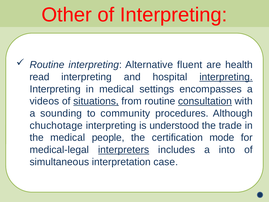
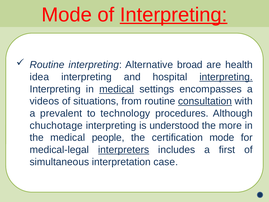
Other: Other -> Mode (67, 15)
Interpreting underline: none -> present (174, 15)
fluent: fluent -> broad (190, 65)
read: read -> idea (39, 77)
medical underline: none -> present (117, 89)
situations underline: present -> none (96, 101)
sounding: sounding -> prevalent (61, 113)
community: community -> technology (125, 113)
trade: trade -> more (230, 125)
into: into -> first (227, 150)
